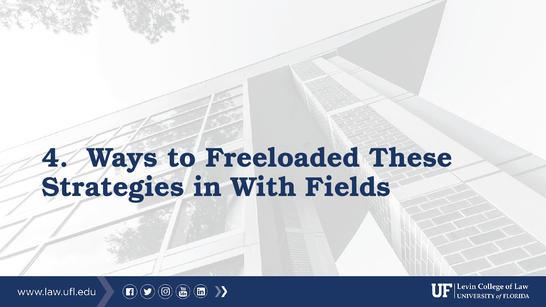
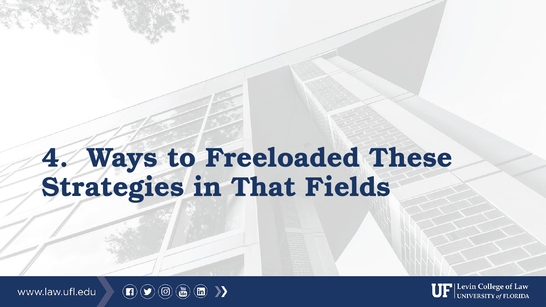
With: With -> That (264, 187)
